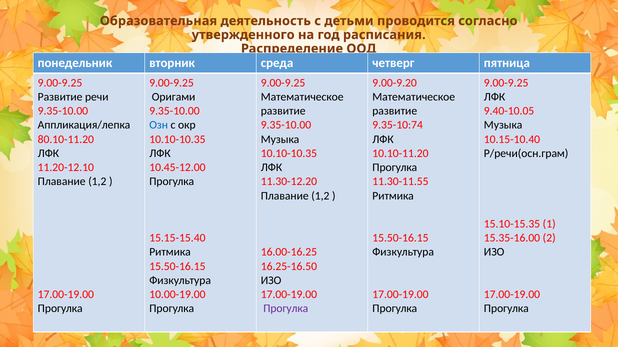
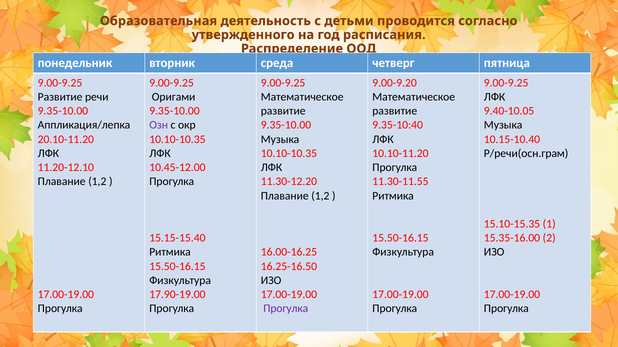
Озн colour: blue -> purple (159, 125)
9.35-10:74: 9.35-10:74 -> 9.35-10:40 (398, 125)
80.10-11.20: 80.10-11.20 -> 20.10-11.20 (66, 139)
10.00-19.00: 10.00-19.00 -> 17.90-19.00 (177, 295)
